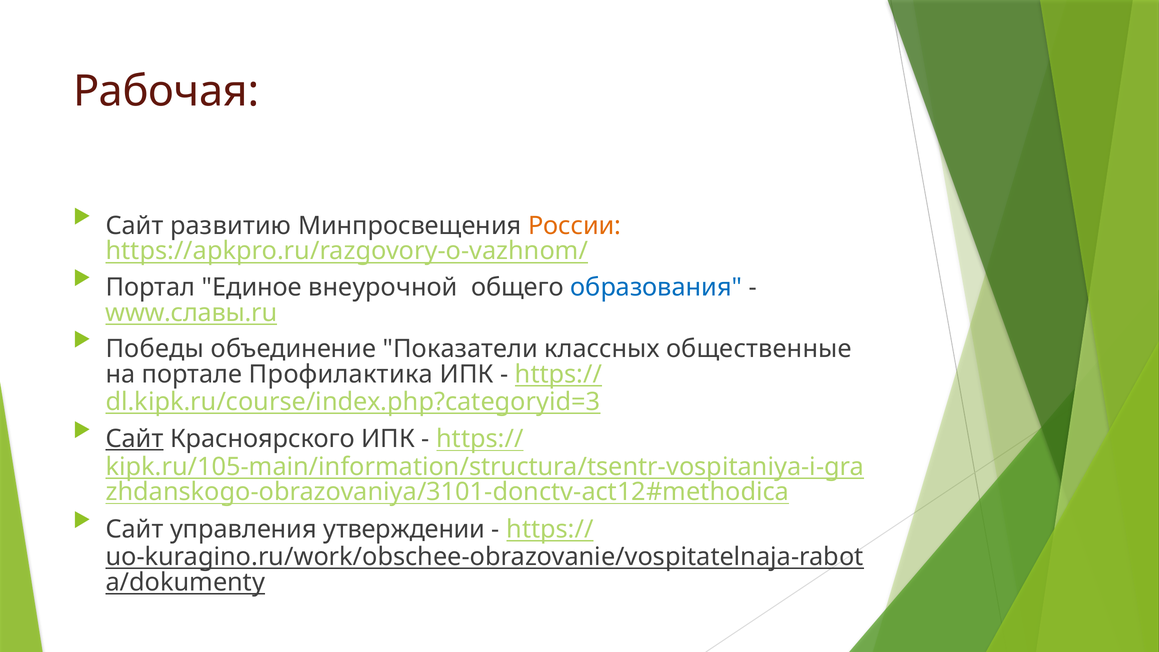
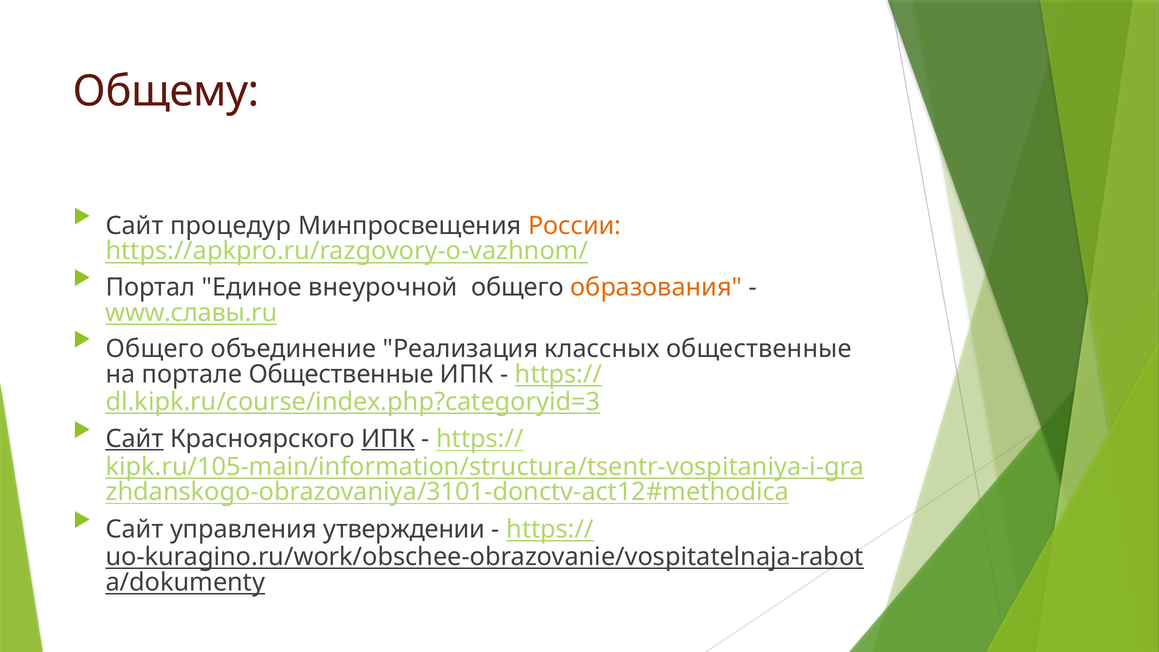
Рабочая: Рабочая -> Общему (166, 91)
развитию: развитию -> процедур (231, 226)
образования colour: blue -> orange (656, 287)
Победы: Победы -> Общего (155, 349)
Показатели: Показатели -> Реализация (460, 349)
портале Профилактика: Профилактика -> Общественные (341, 374)
ИПК underline: none -> present (388, 439)
